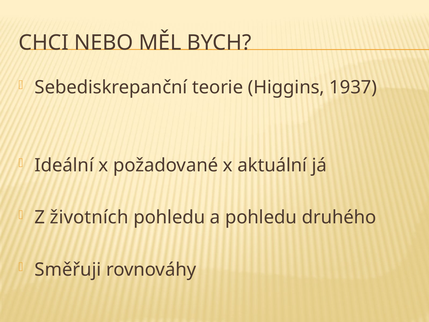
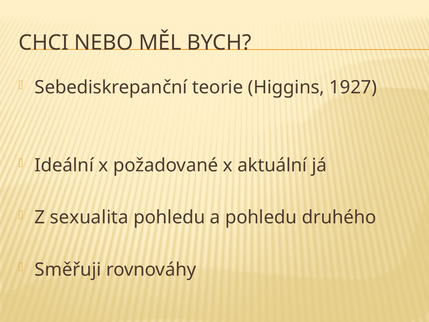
1937: 1937 -> 1927 (353, 87)
životních: životních -> sexualita (89, 217)
